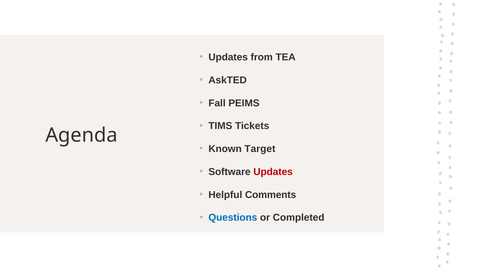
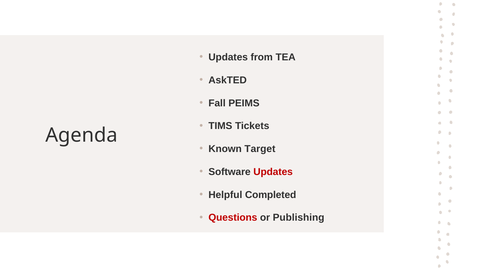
Comments: Comments -> Completed (271, 195)
Questions colour: blue -> red (233, 218)
Completed: Completed -> Publishing (299, 218)
